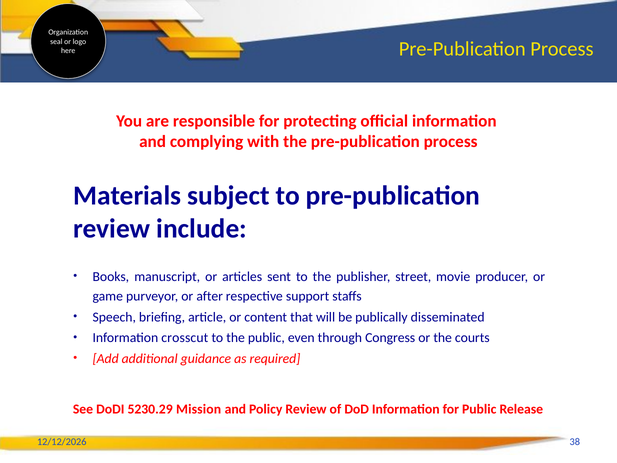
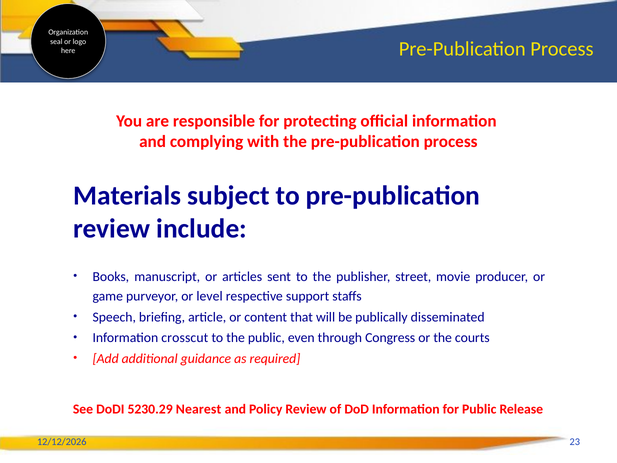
after: after -> level (210, 296)
Mission: Mission -> Nearest (199, 409)
38: 38 -> 23 (575, 442)
